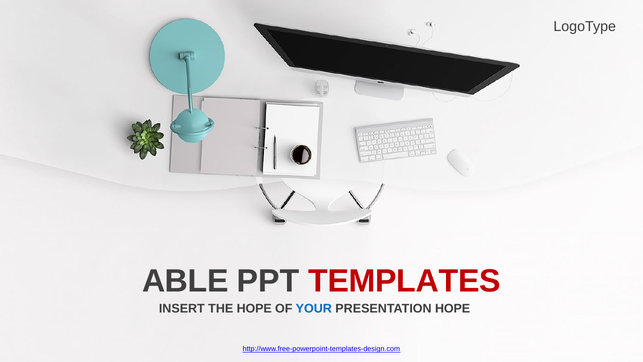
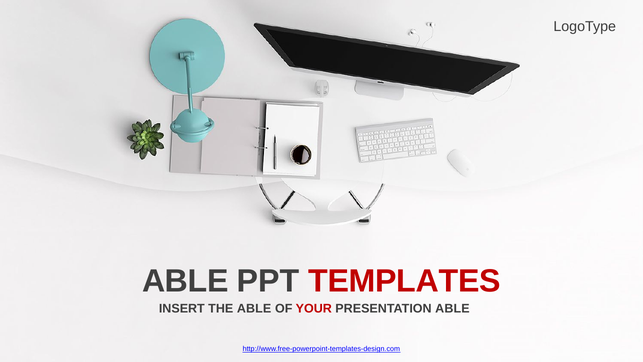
THE HOPE: HOPE -> ABLE (254, 308)
YOUR colour: blue -> red (314, 308)
PRESENTATION HOPE: HOPE -> ABLE (452, 308)
